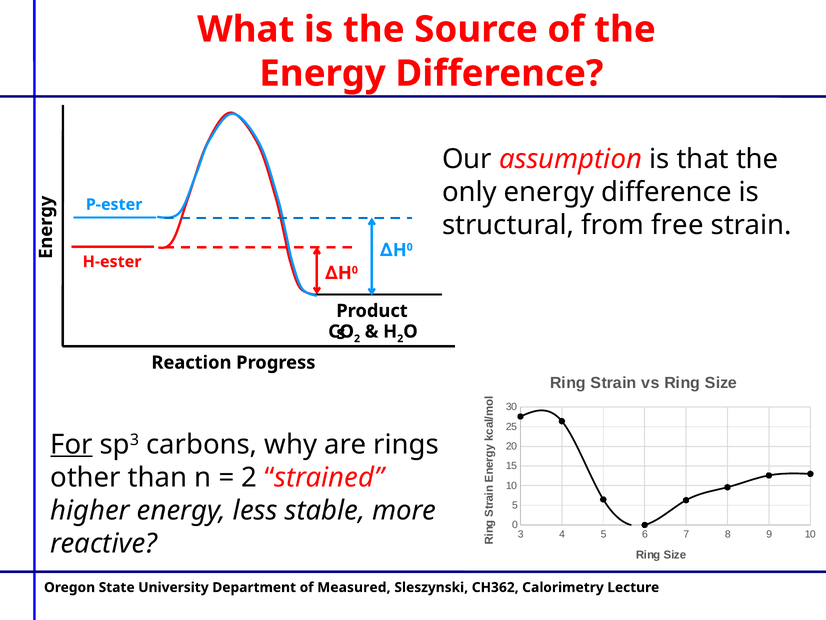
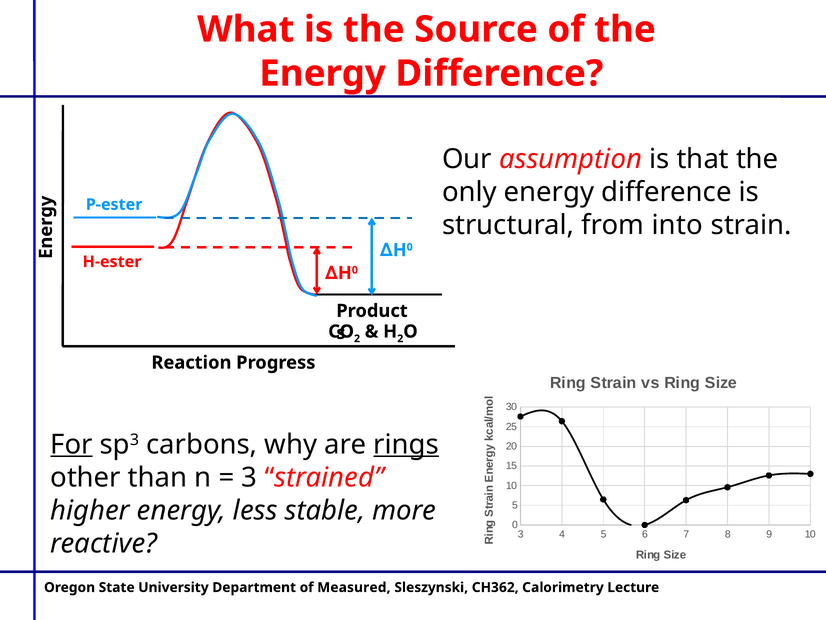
free: free -> into (677, 225)
rings underline: none -> present (406, 444)
2: 2 -> 3 (249, 477)
